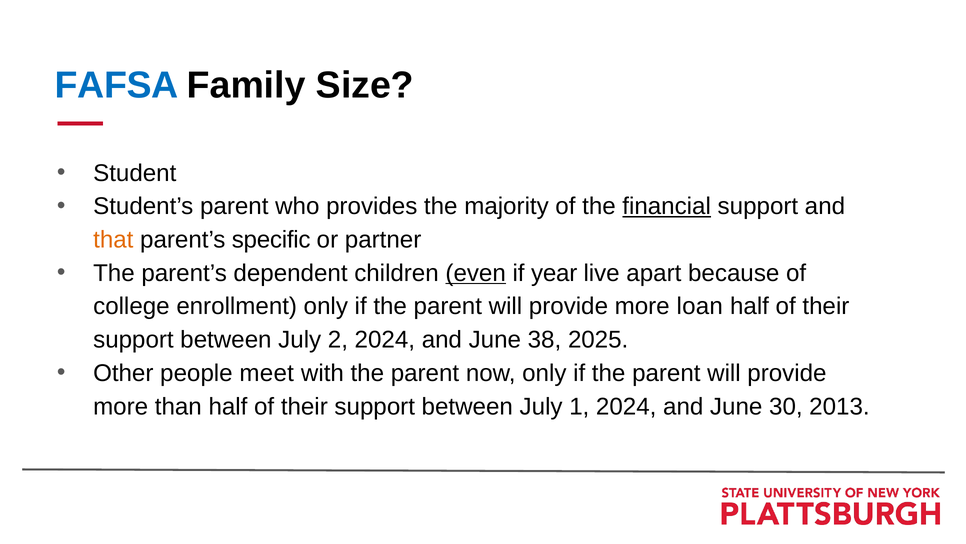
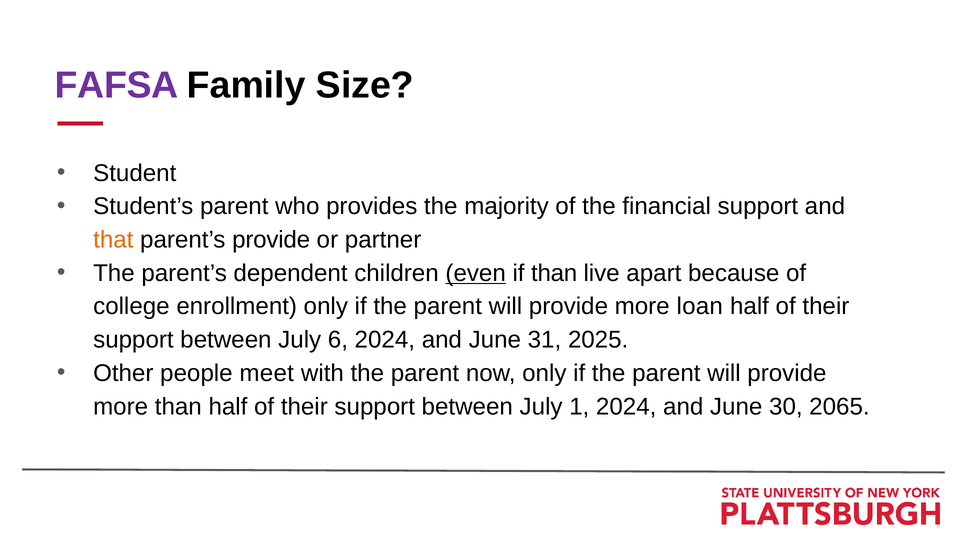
FAFSA colour: blue -> purple (117, 85)
financial underline: present -> none (667, 206)
parent’s specific: specific -> provide (271, 240)
if year: year -> than (554, 273)
2: 2 -> 6 (338, 339)
38: 38 -> 31 (544, 339)
2013: 2013 -> 2065 (839, 406)
